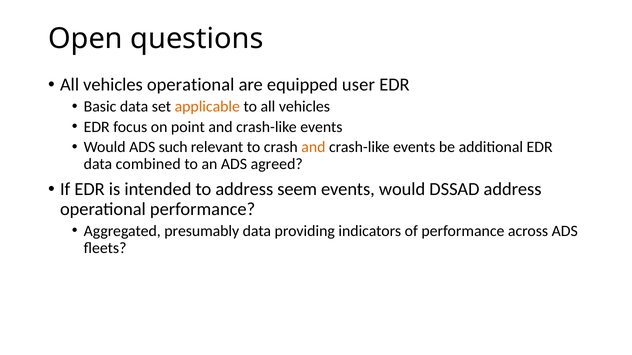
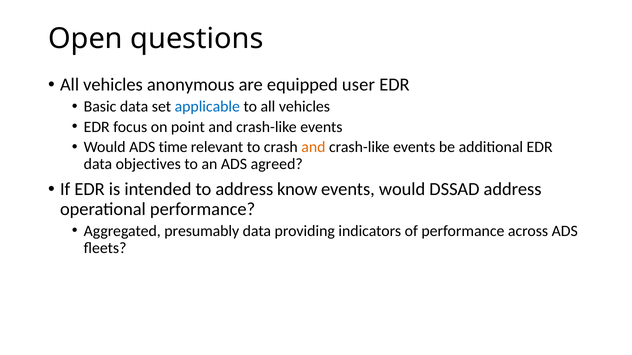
vehicles operational: operational -> anonymous (191, 85)
applicable colour: orange -> blue (207, 107)
such: such -> time (173, 147)
combined: combined -> objectives (148, 164)
seem: seem -> know (297, 189)
